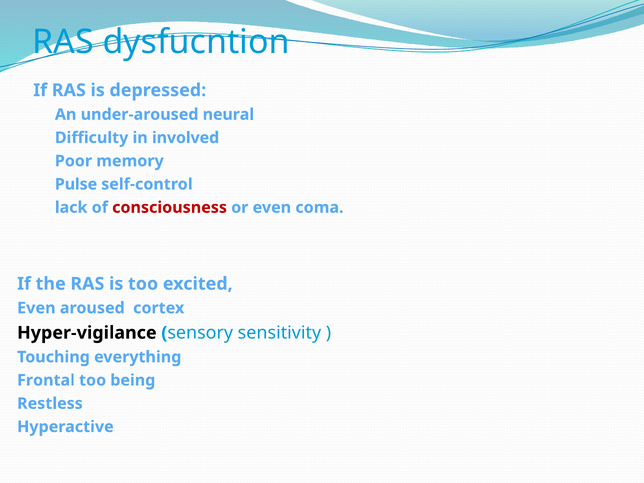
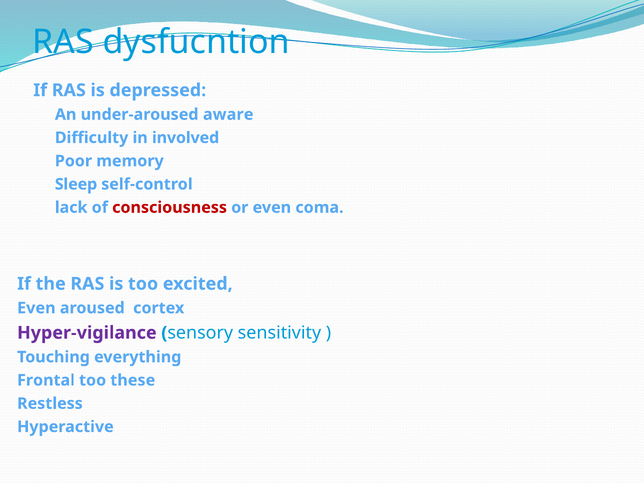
neural: neural -> aware (228, 114)
Pulse: Pulse -> Sleep (76, 184)
Hyper-vigilance colour: black -> purple (87, 333)
being: being -> these (133, 380)
